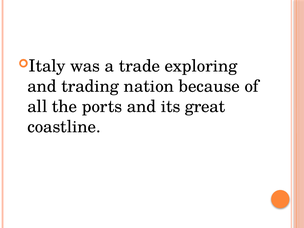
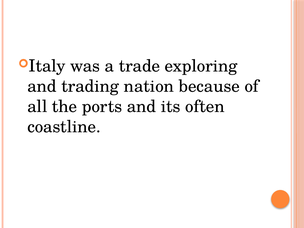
great: great -> often (205, 107)
